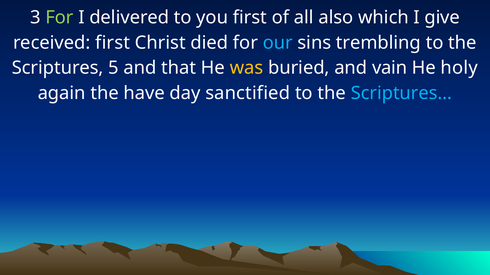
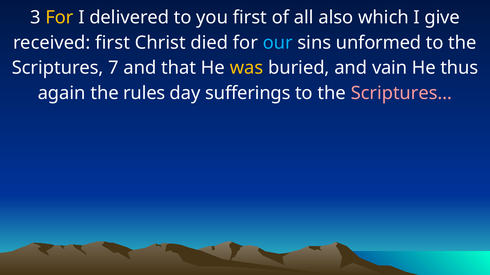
For colour: light green -> yellow (59, 17)
trembling: trembling -> unformed (379, 43)
5: 5 -> 7 (114, 68)
holy: holy -> thus (459, 68)
have: have -> rules (144, 93)
sanctified: sanctified -> sufferings (248, 93)
Scriptures… colour: light blue -> pink (401, 93)
